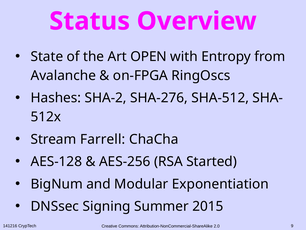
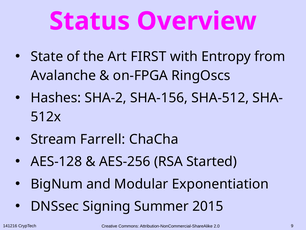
OPEN: OPEN -> FIRST (148, 57)
SHA-276: SHA-276 -> SHA-156 (159, 98)
